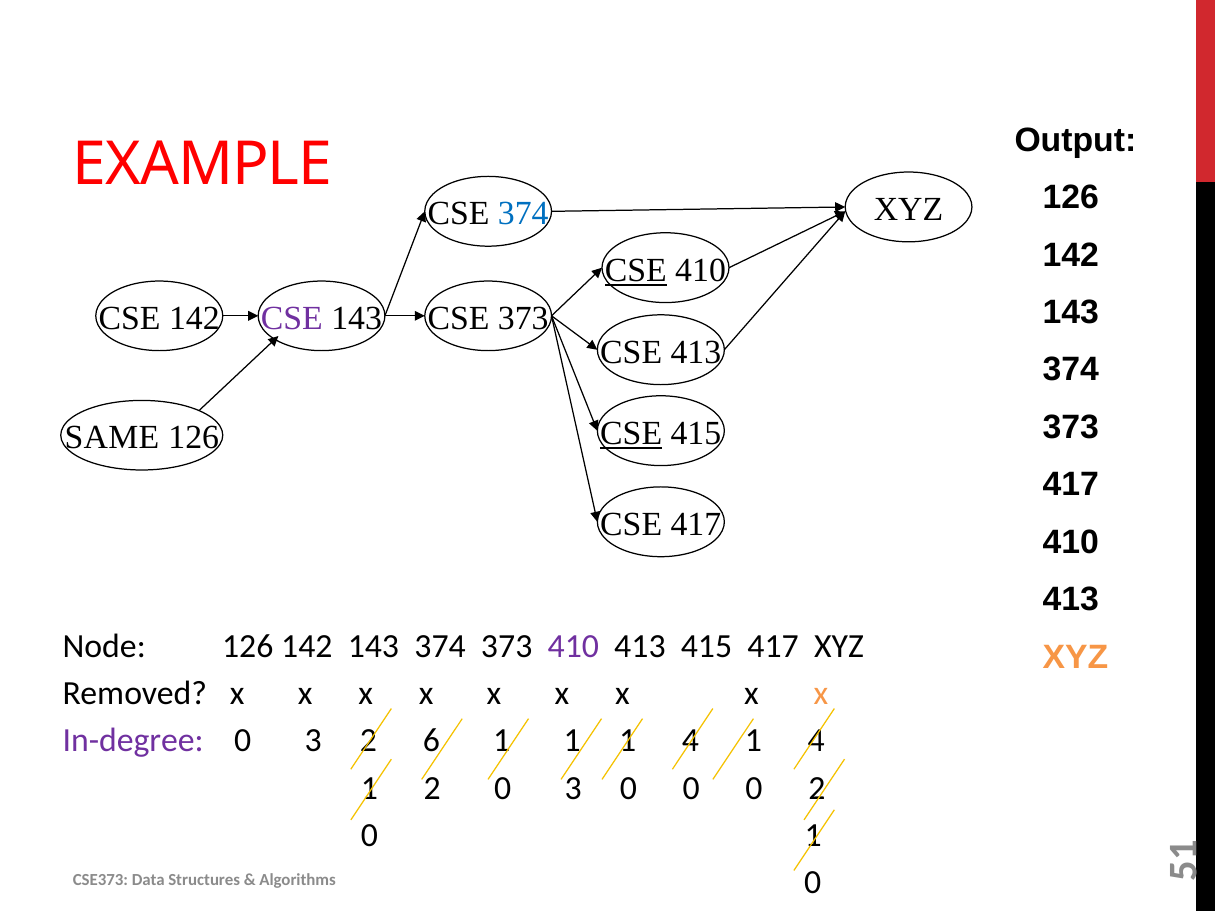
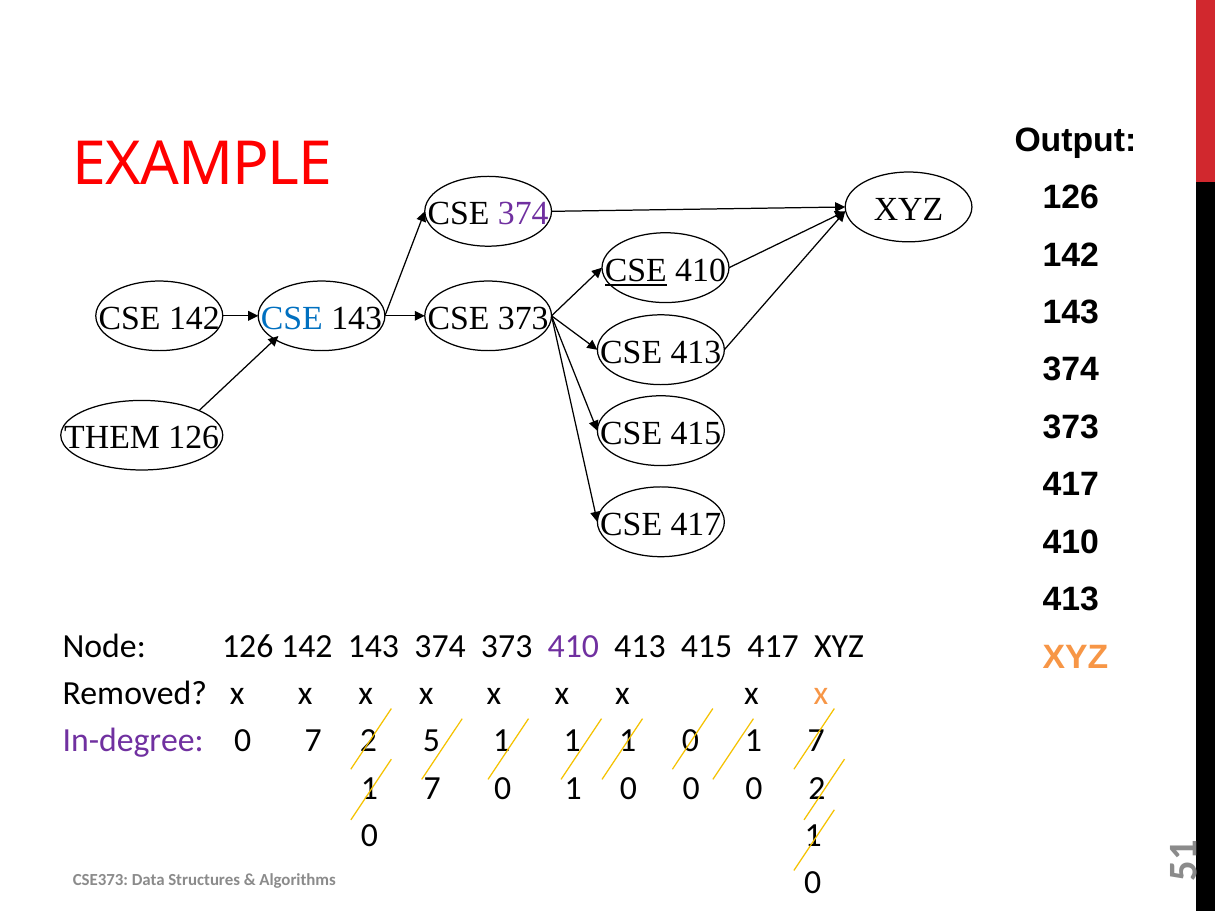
374 colour: blue -> purple (523, 214)
CSE colour: purple -> blue (292, 318)
CSE underline: present -> none (631, 433)
SAME: SAME -> THEM (112, 438)
3: 3 -> 7 (313, 741)
2 6: 6 -> 5 (431, 741)
1 1 4: 4 -> 0 (690, 741)
4: 4 -> 7 (816, 741)
2: 2 -> 7 (432, 788)
3: 3 -> 1 (573, 788)
